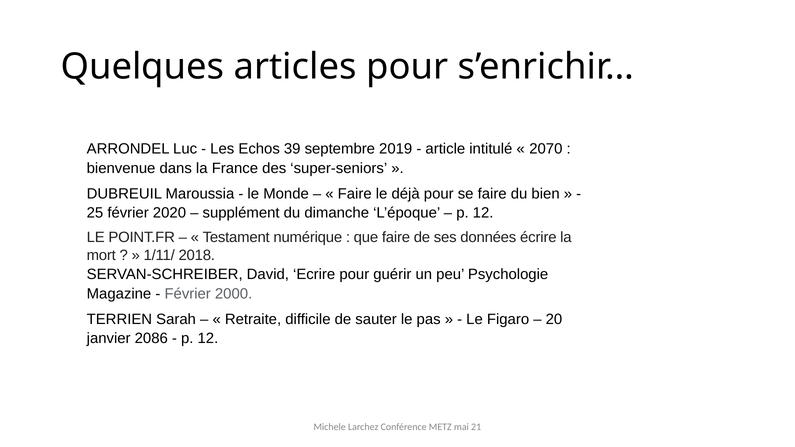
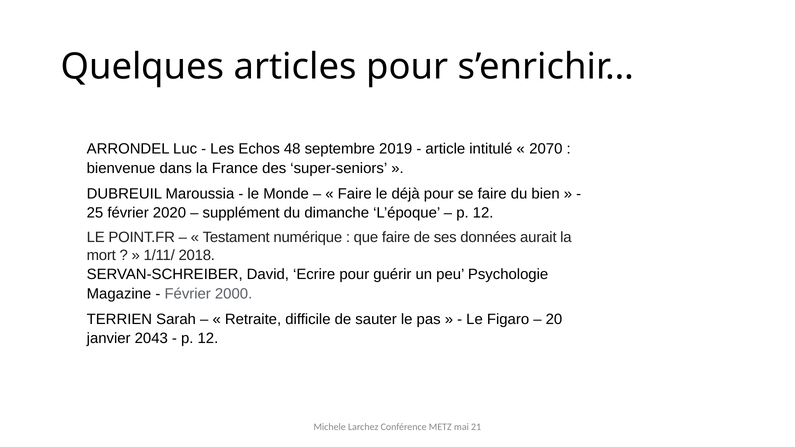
39: 39 -> 48 (292, 149)
écrire: écrire -> aurait (538, 238)
2086: 2086 -> 2043 (151, 339)
